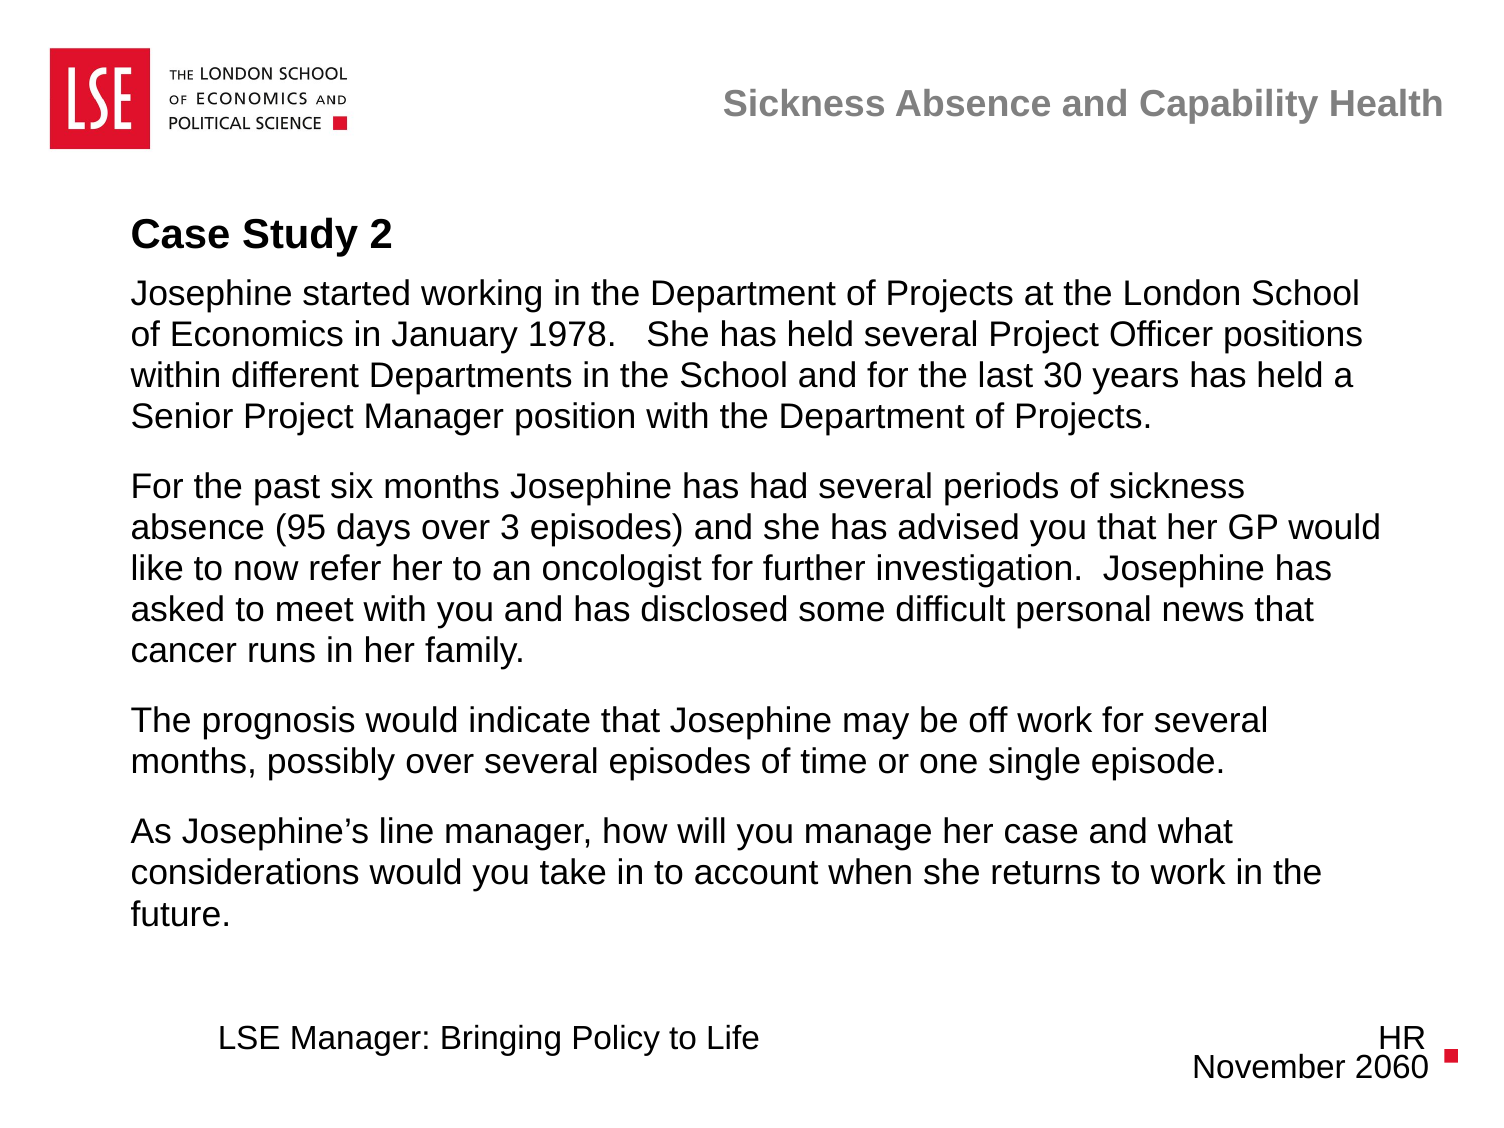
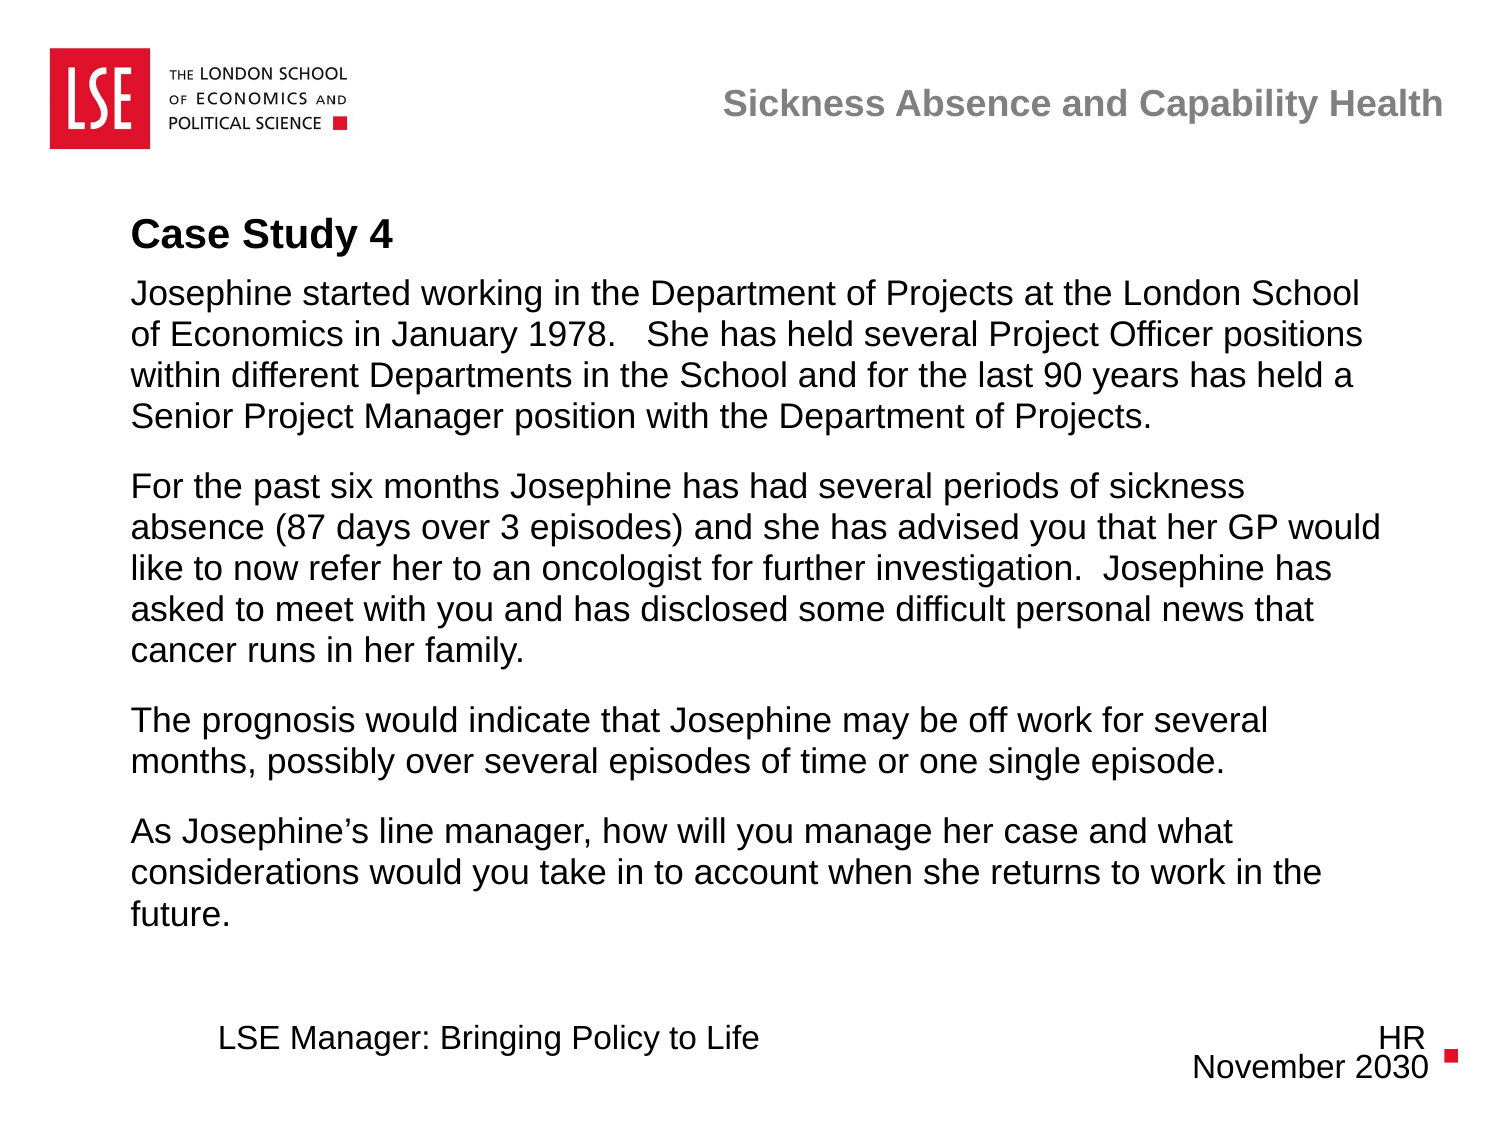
2: 2 -> 4 (381, 235)
30: 30 -> 90 (1063, 376)
95: 95 -> 87 (300, 528)
2060: 2060 -> 2030 (1392, 1067)
